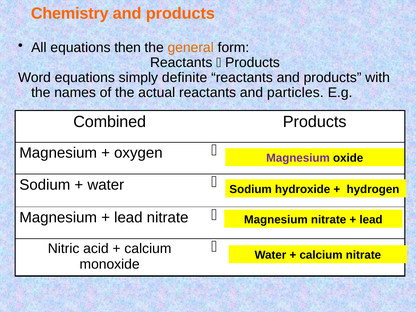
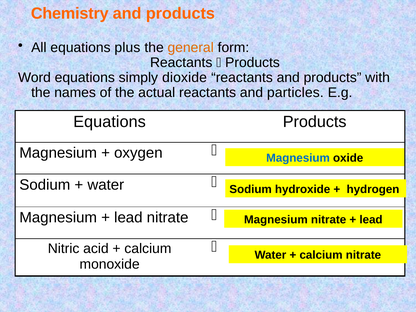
then: then -> plus (127, 48)
definite: definite -> dioxide (185, 78)
Combined: Combined -> Equations (110, 122)
Magnesium colour: purple -> blue (298, 158)
